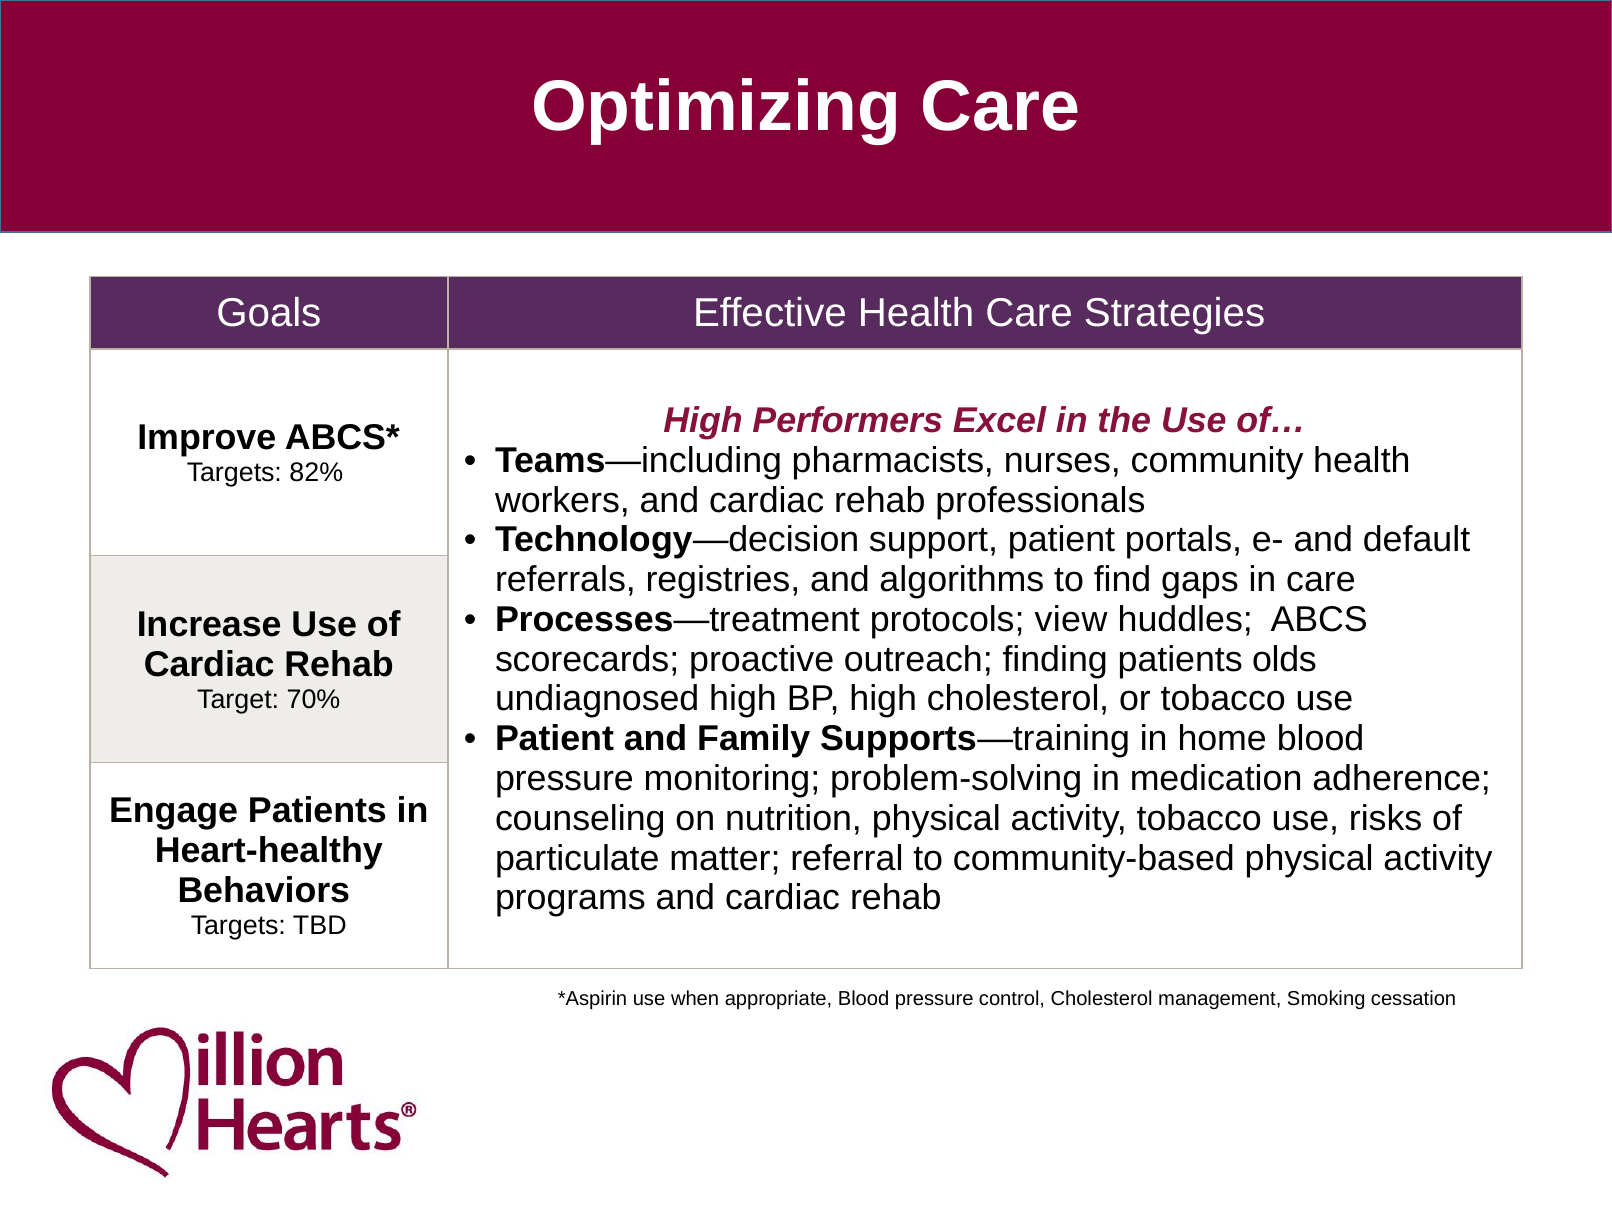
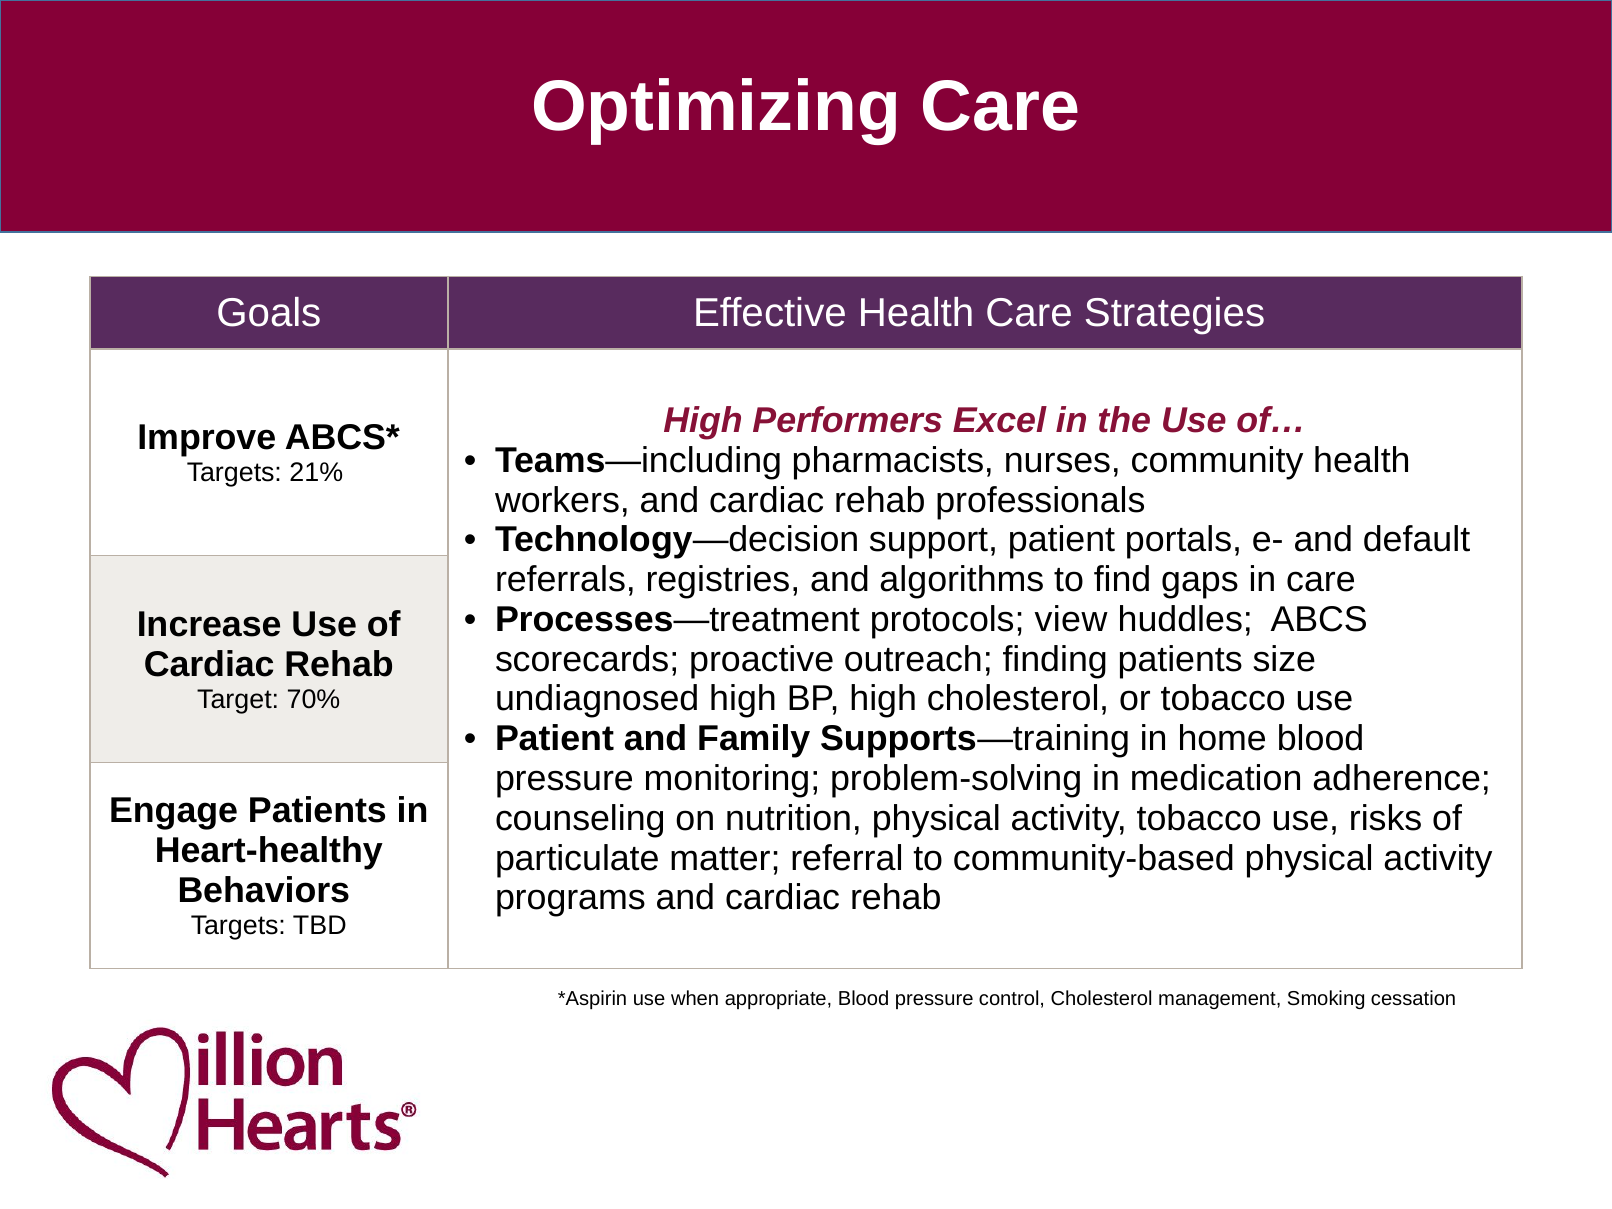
82%: 82% -> 21% (316, 473)
olds: olds -> size (1284, 659)
